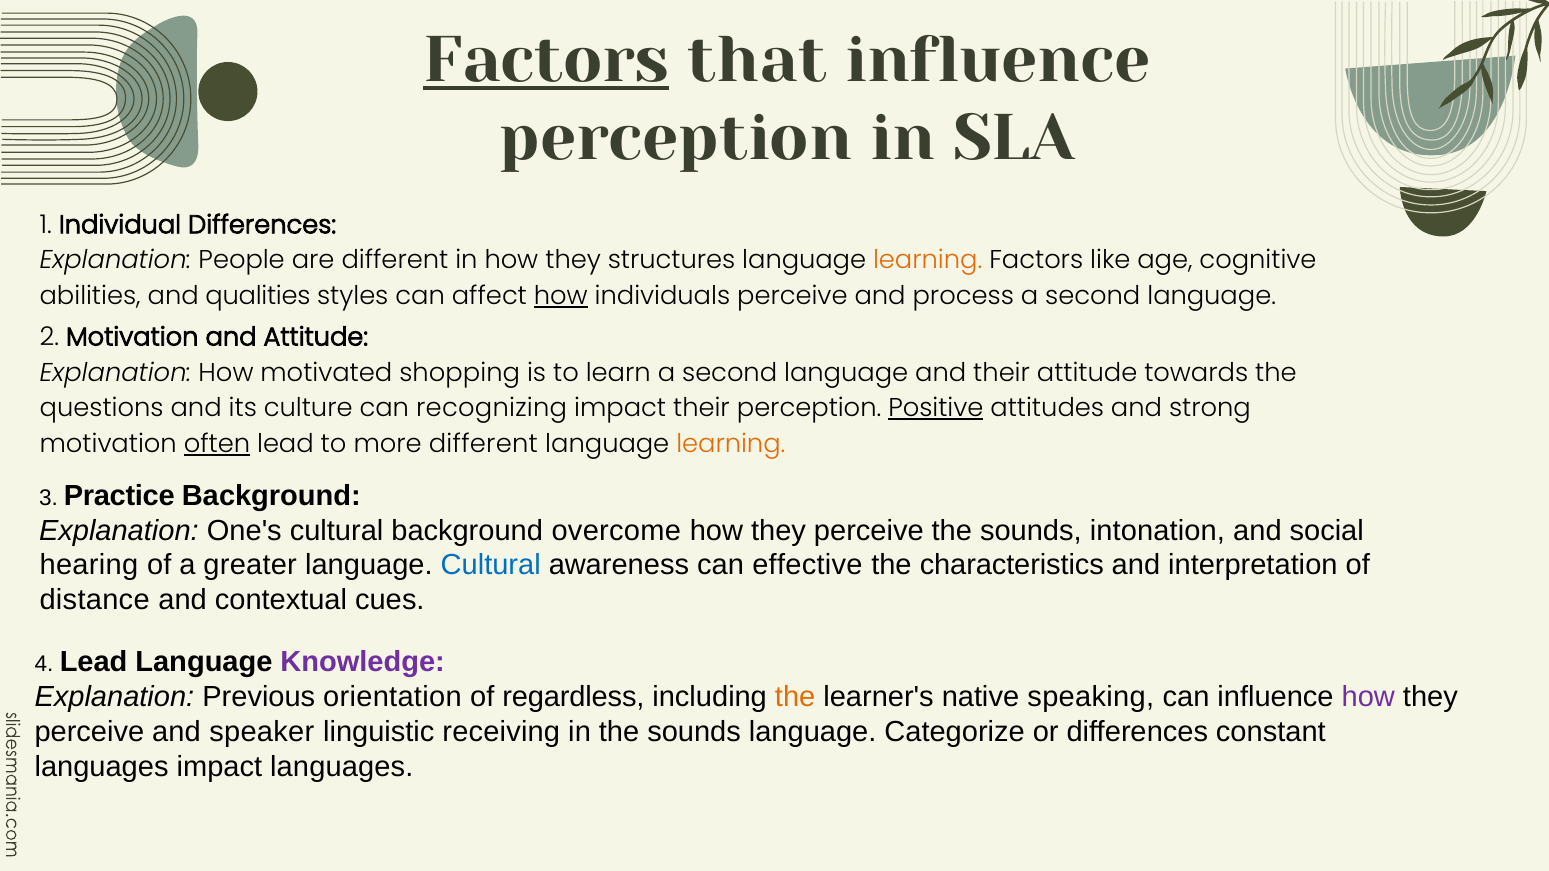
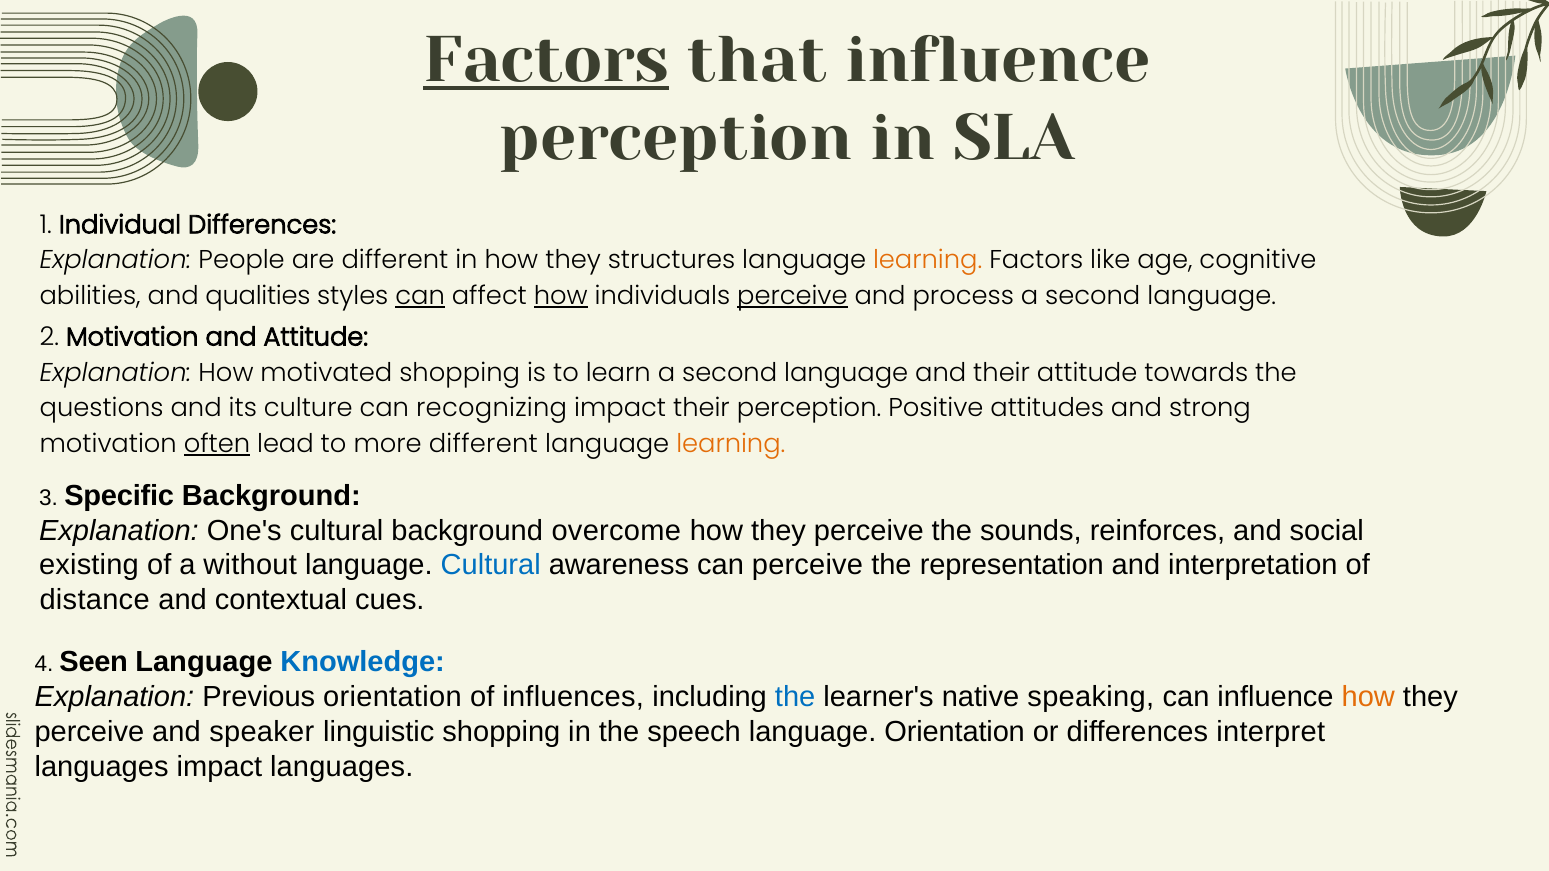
can underline: none -> present (420, 296)
perceive underline: none -> present (792, 296)
Positive underline: present -> none (936, 408)
Practice: Practice -> Specific (119, 496)
intonation: intonation -> reinforces (1157, 531)
hearing: hearing -> existing (89, 566)
greater: greater -> without (250, 566)
can effective: effective -> perceive (807, 566)
characteristics: characteristics -> representation (1012, 566)
4 Lead: Lead -> Seen (94, 662)
Knowledge colour: purple -> blue (363, 662)
regardless: regardless -> influences (573, 697)
the colour: orange -> blue (795, 697)
how colour: purple -> orange (1368, 697)
linguistic receiving: receiving -> shopping (501, 732)
in the sounds: sounds -> speech (694, 732)
language Categorize: Categorize -> Orientation (955, 732)
constant: constant -> interpret (1271, 732)
